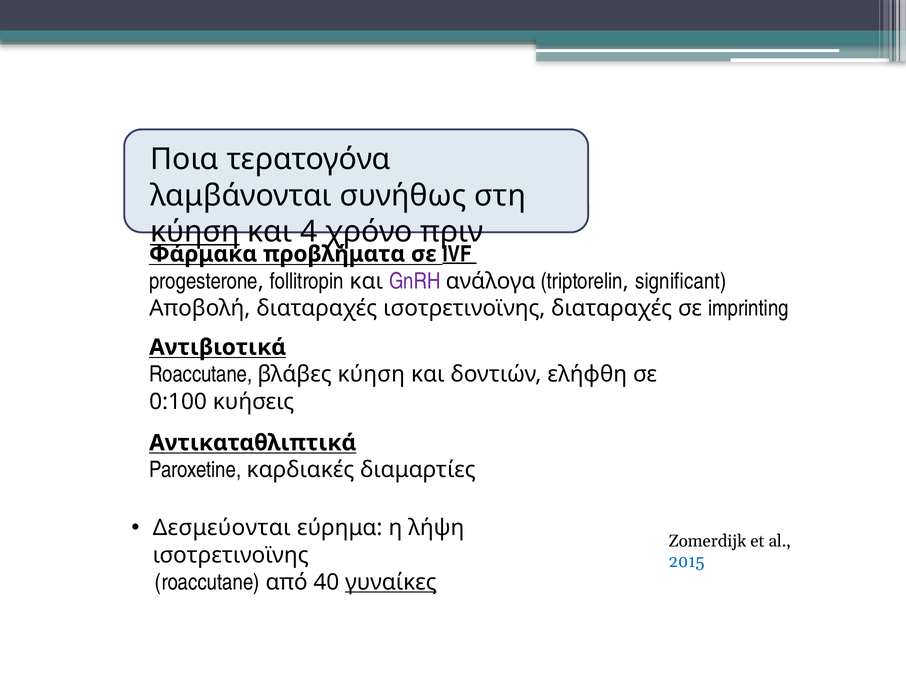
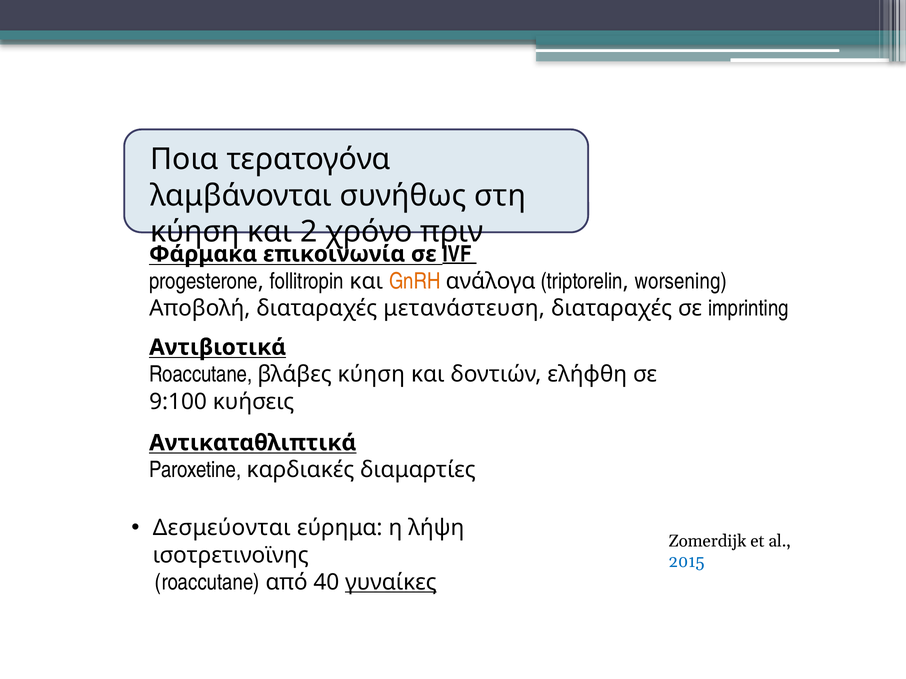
κύηση underline: present -> none (195, 232)
4: 4 -> 2 (309, 232)
προβλήματα: προβλήματα -> επικοινωνία (334, 254)
GnRH colour: purple -> orange (415, 281)
significant: significant -> worsening (681, 281)
διαταραχές ισοτρετινοϊνης: ισοτρετινοϊνης -> μετανάστευση (464, 309)
0:100: 0:100 -> 9:100 (178, 402)
